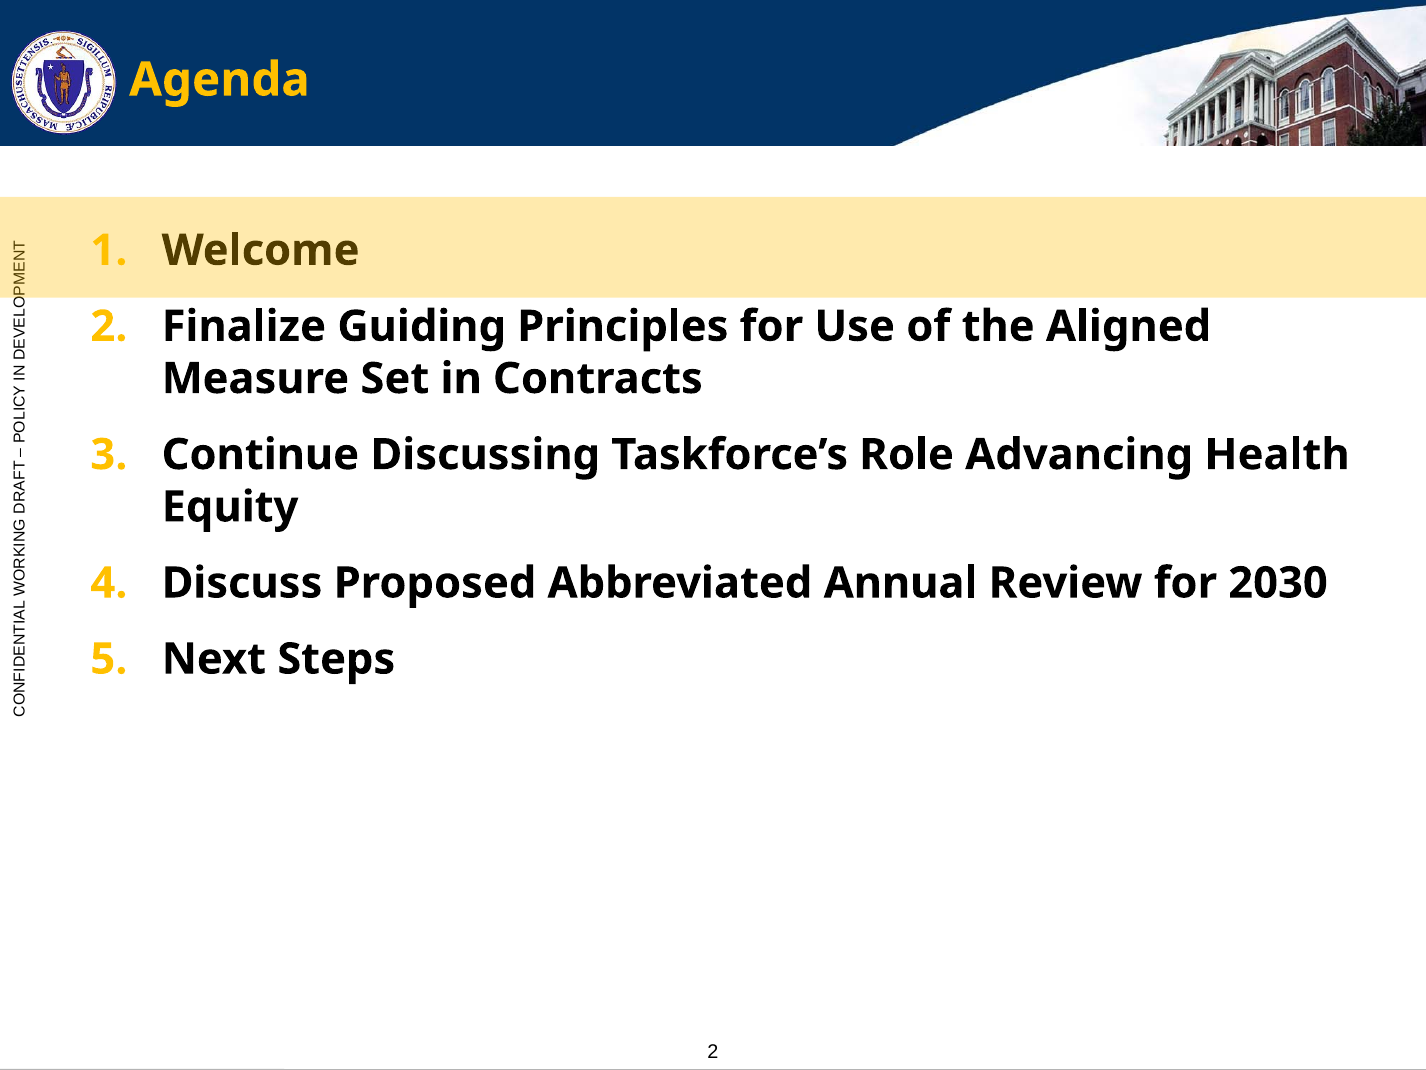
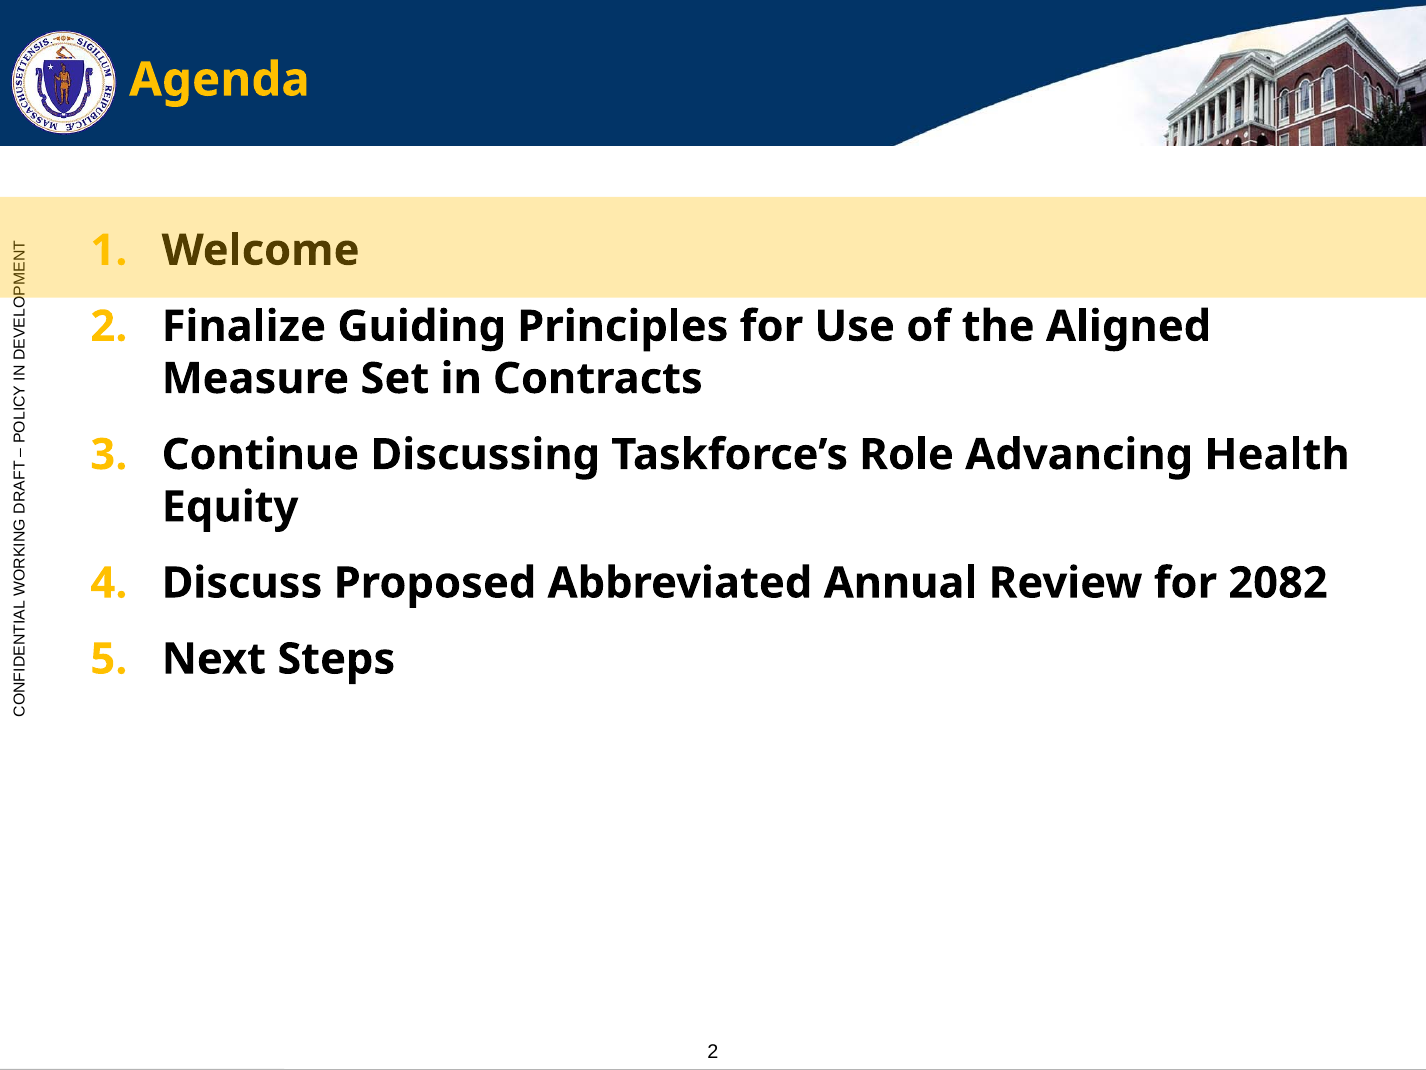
2030: 2030 -> 2082 (1278, 583)
